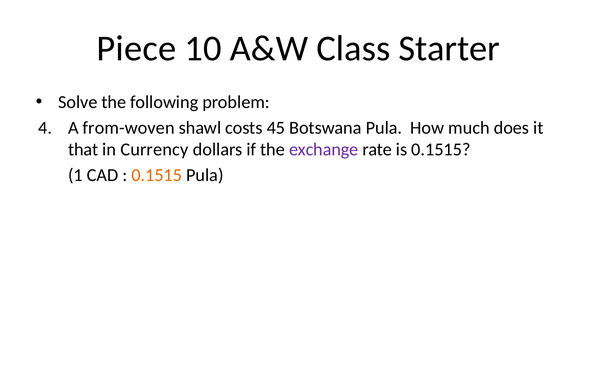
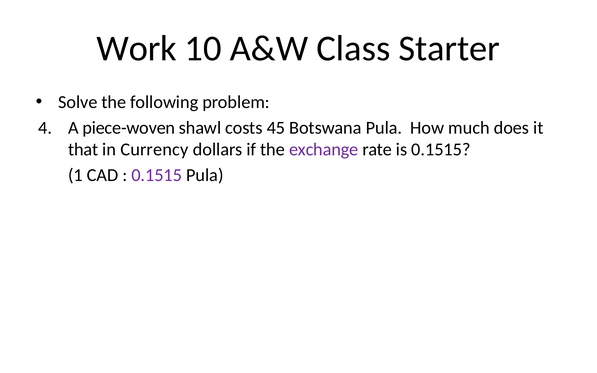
Piece: Piece -> Work (137, 49)
from-woven: from-woven -> piece-woven (129, 128)
0.1515 colour: orange -> purple (157, 175)
